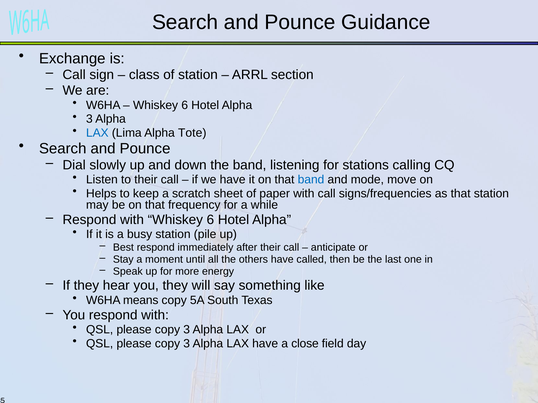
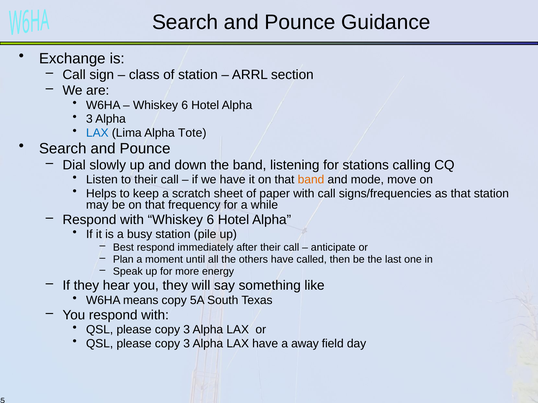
band colour: blue -> orange (311, 180)
Stay: Stay -> Plan (123, 260)
close: close -> away (305, 344)
